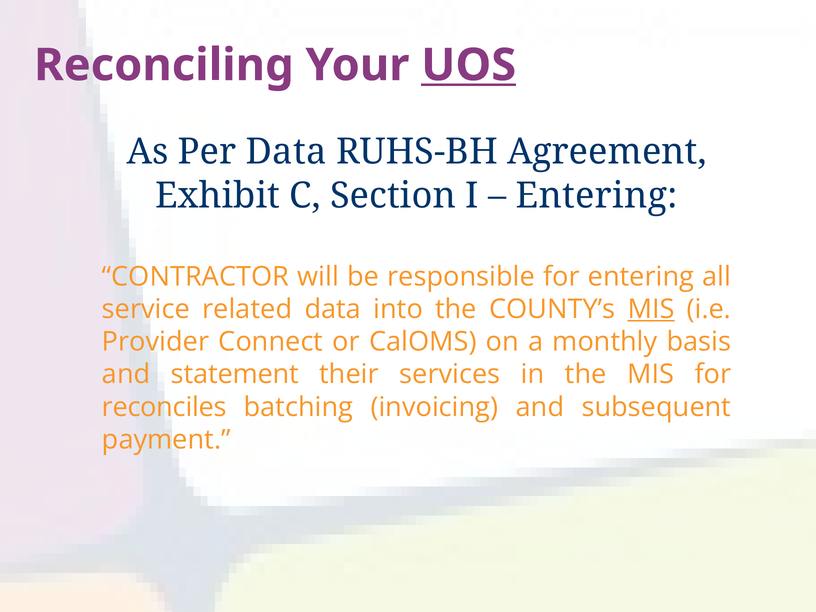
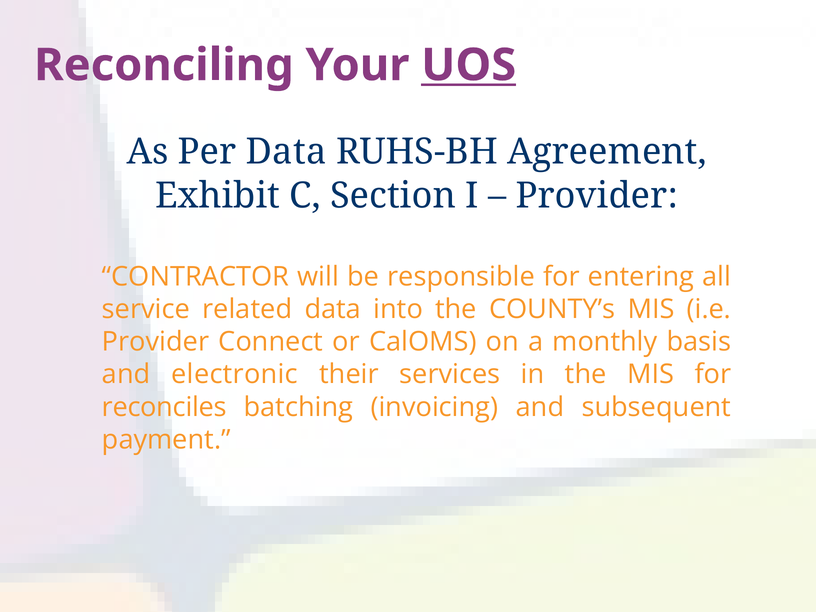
Entering: Entering -> Provider (597, 196)
MIS underline: present -> none (651, 309)
statement: statement -> electronic (235, 374)
